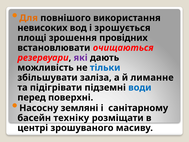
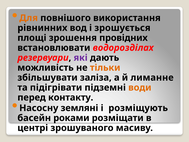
невисоких: невисоких -> рівнинних (42, 28)
очищаються: очищаються -> водорозділах (123, 48)
тільки colour: blue -> orange (105, 68)
води colour: blue -> orange (140, 87)
поверхні: поверхні -> контакту (71, 97)
санітарному: санітарному -> розміщують (138, 108)
техніку: техніку -> роками (71, 118)
